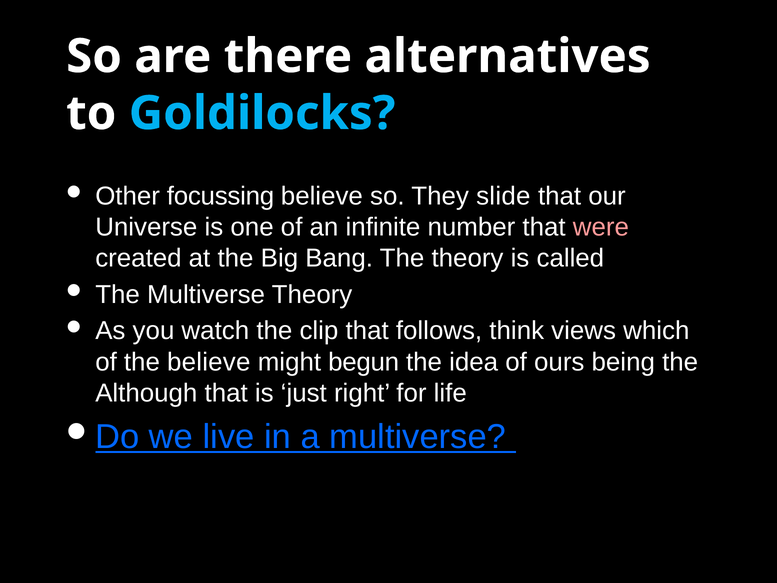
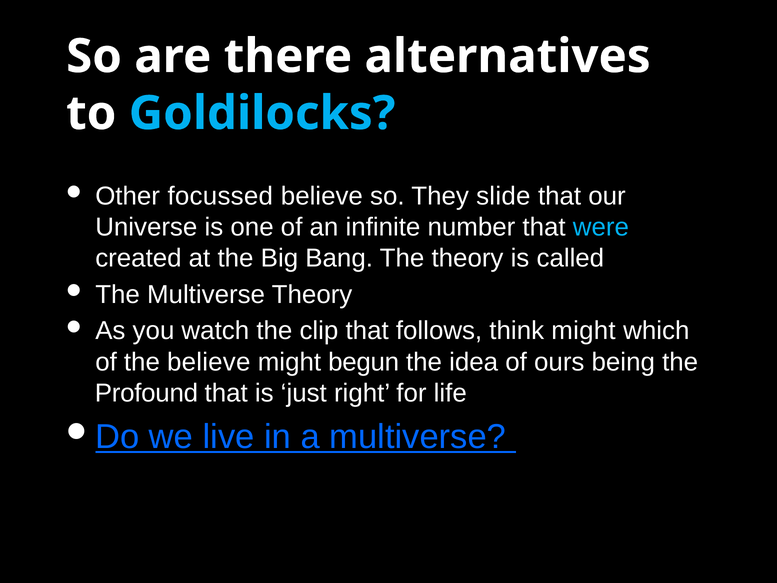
focussing: focussing -> focussed (220, 196)
were colour: pink -> light blue (601, 227)
think views: views -> might (583, 331)
Although: Although -> Profound (146, 393)
